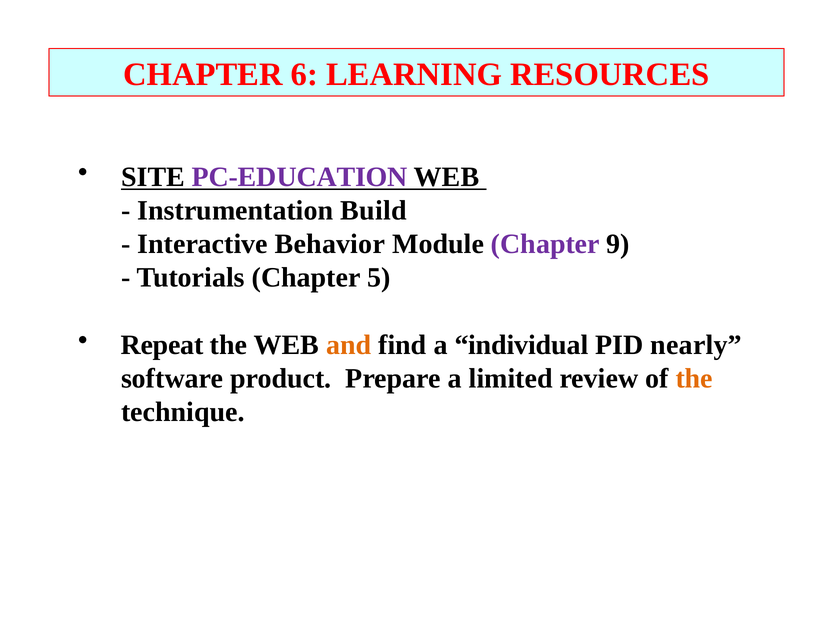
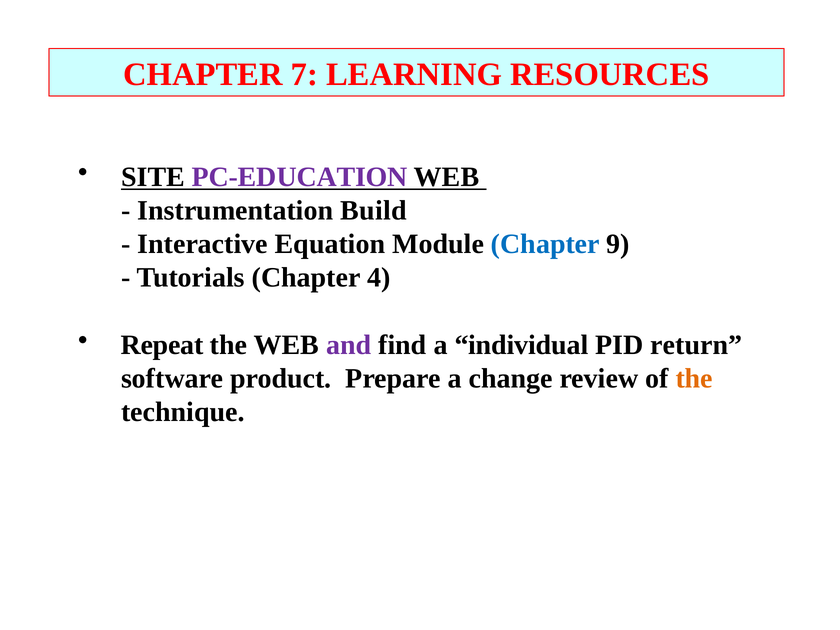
6: 6 -> 7 (304, 74)
Behavior: Behavior -> Equation (330, 244)
Chapter colour: purple -> blue (545, 244)
5: 5 -> 4 (379, 278)
and colour: orange -> purple (349, 345)
nearly: nearly -> return (696, 345)
limited: limited -> change (511, 378)
